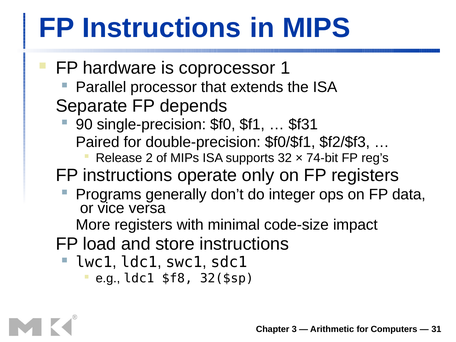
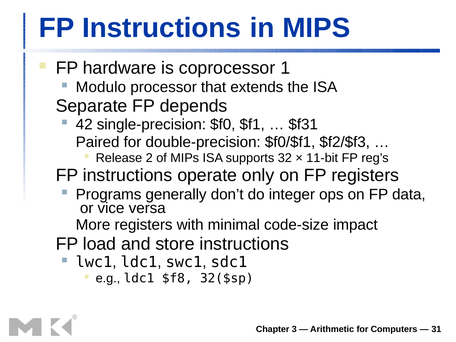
Parallel: Parallel -> Modulo (101, 87)
90: 90 -> 42 (84, 124)
74-bit: 74-bit -> 11-bit (322, 158)
